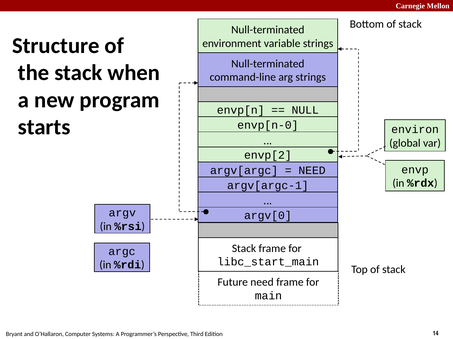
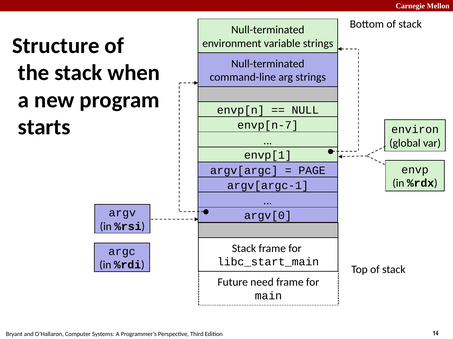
envp[n-0: envp[n-0 -> envp[n-7 (268, 125)
envp[2: envp[2 -> envp[1 (268, 156)
NEED: NEED -> PAGE (312, 171)
